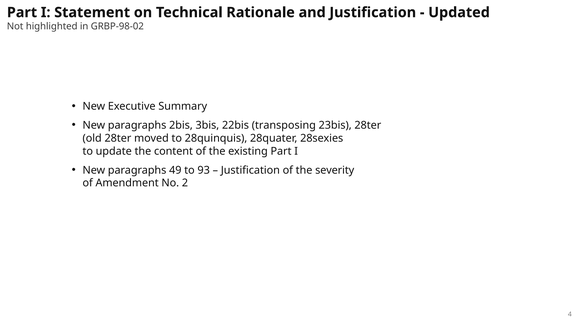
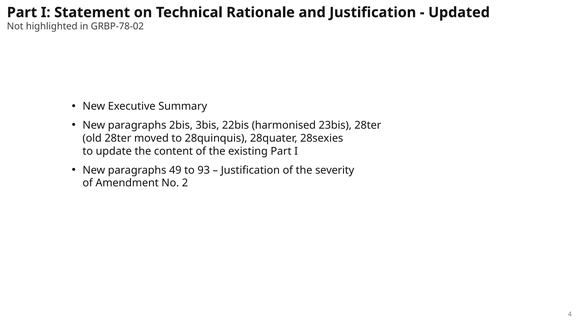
GRBP-98-02: GRBP-98-02 -> GRBP-78-02 (117, 26)
transposing: transposing -> harmonised (284, 125)
